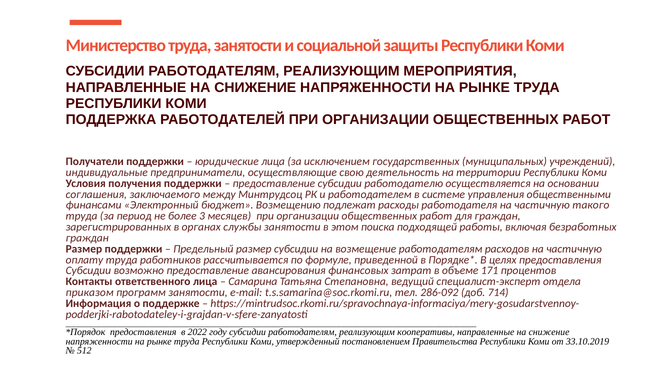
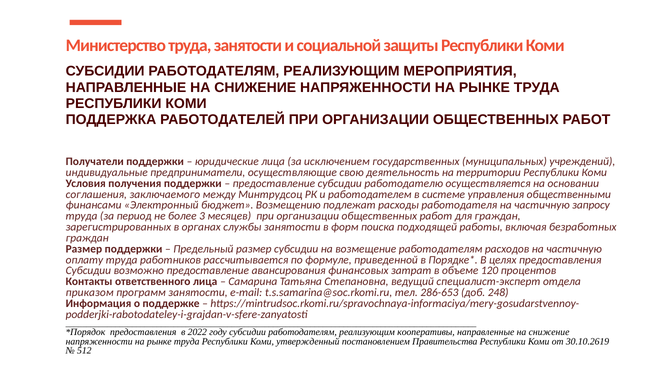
такого: такого -> запросу (591, 205)
этом: этом -> форм (345, 227)
171: 171 -> 120 (490, 271)
286-092: 286-092 -> 286-653 (439, 293)
714: 714 -> 248 (498, 293)
33.10.2019: 33.10.2019 -> 30.10.2619 (588, 342)
